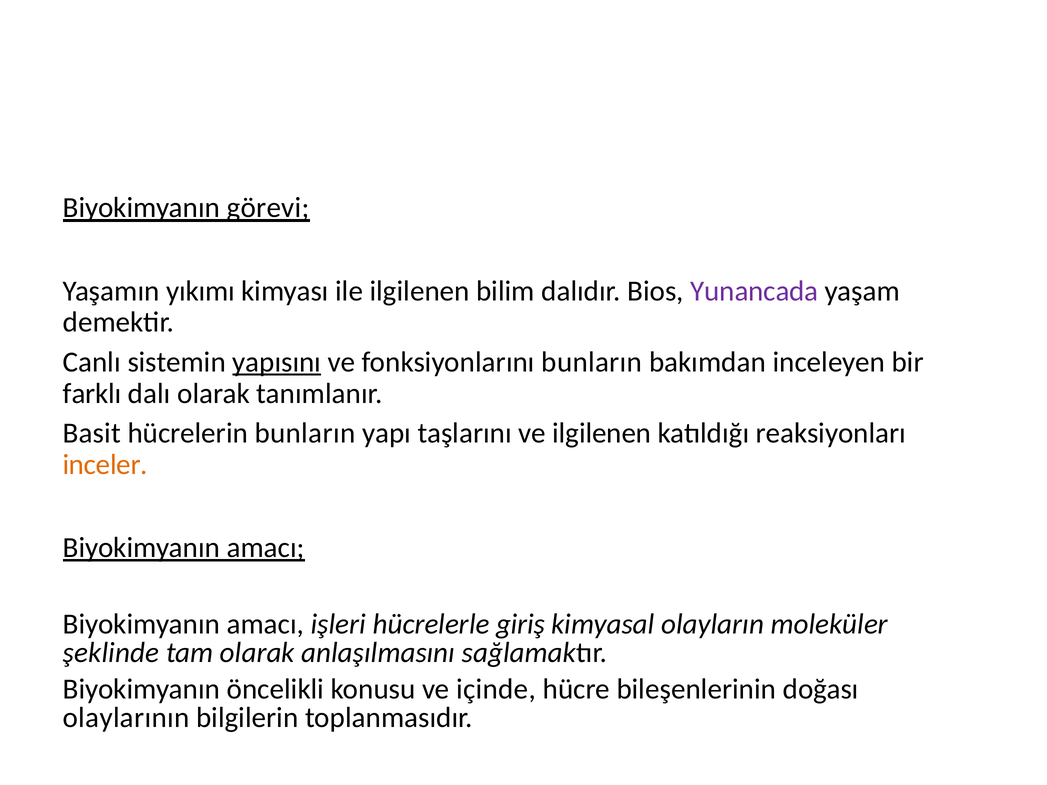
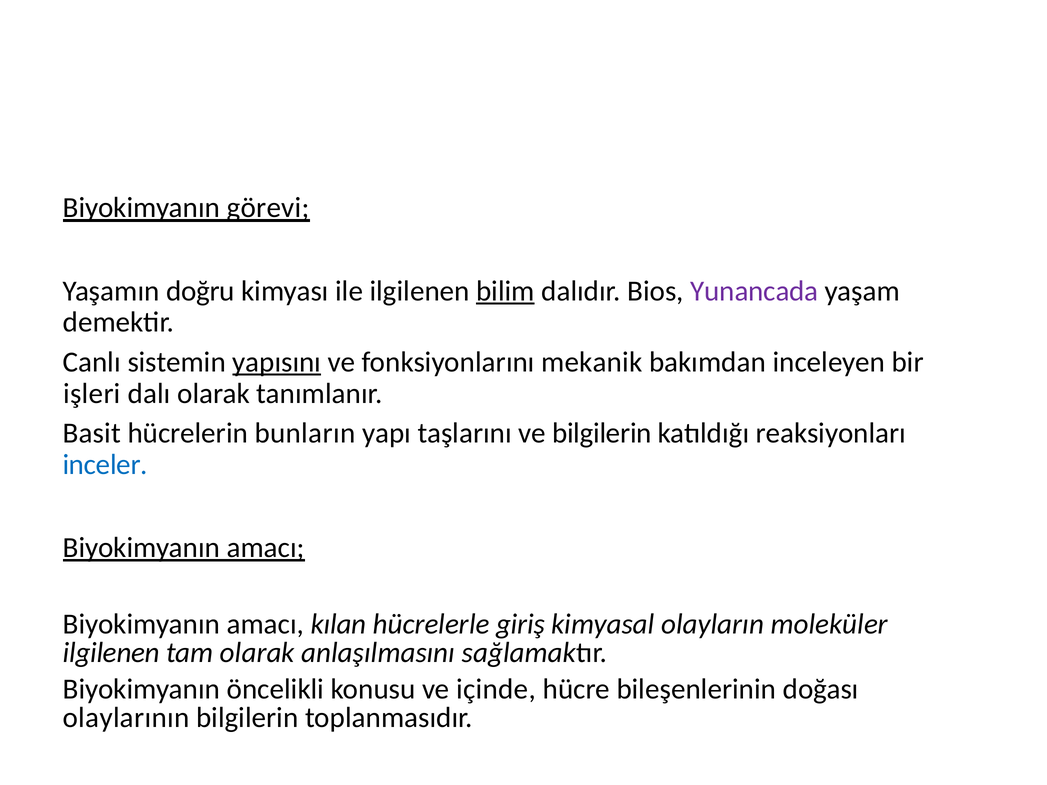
yıkımı: yıkımı -> doğru (200, 291)
bilim underline: none -> present (505, 291)
fonksiyonlarını bunların: bunların -> mekanik (592, 362)
farklı: farklı -> işleri (92, 394)
ve ilgilenen: ilgilenen -> bilgilerin (602, 433)
inceler colour: orange -> blue (105, 465)
işleri: işleri -> kılan (339, 624)
şeklinde: şeklinde -> ilgilenen (111, 653)
